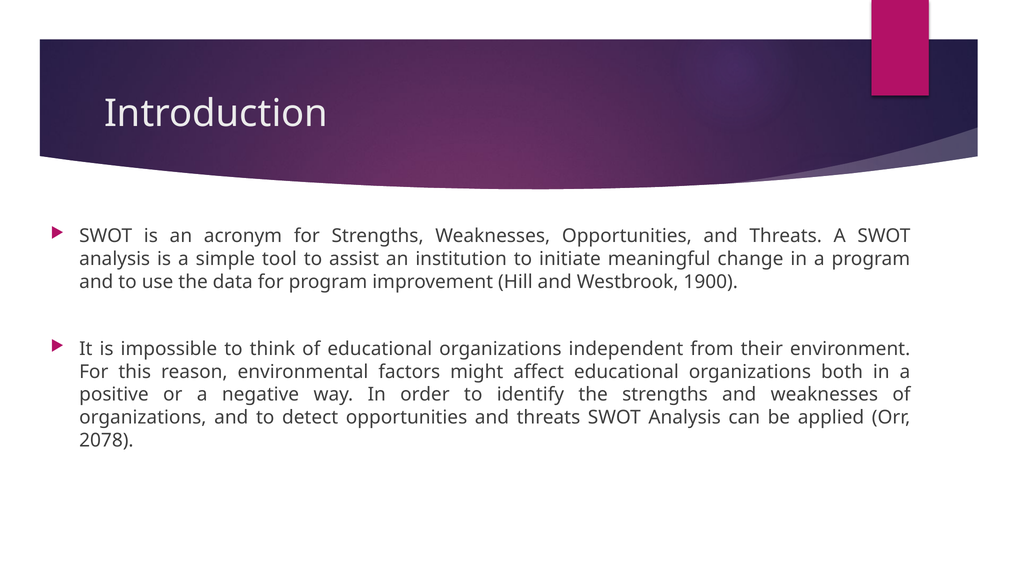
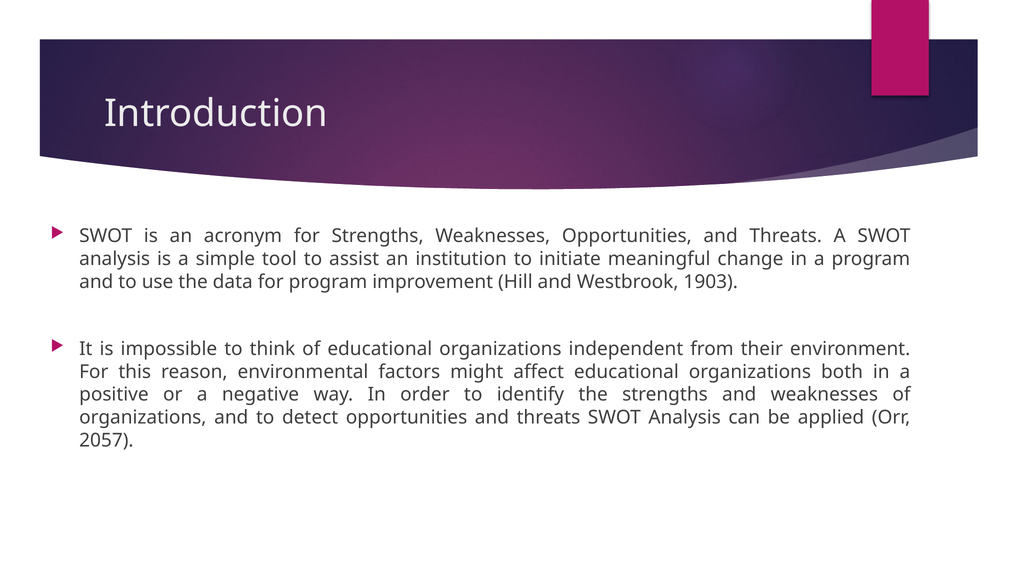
1900: 1900 -> 1903 (711, 282)
2078: 2078 -> 2057 (106, 440)
